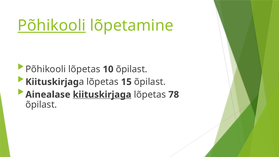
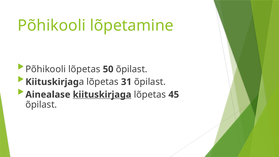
Põhikooli underline: present -> none (52, 26)
10: 10 -> 50 (108, 69)
15: 15 -> 31 (126, 82)
78: 78 -> 45 (174, 95)
